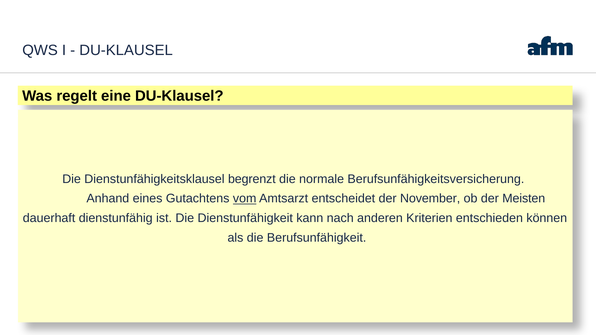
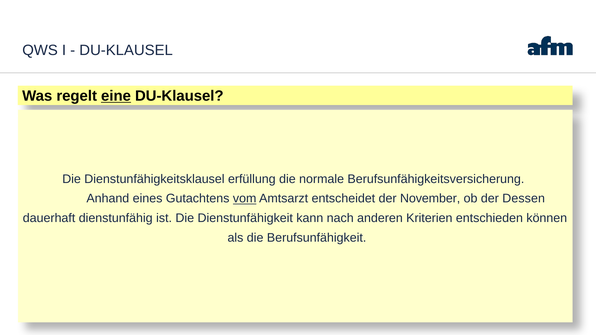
eine underline: none -> present (116, 96)
begrenzt: begrenzt -> erfüllung (252, 179)
Meisten: Meisten -> Dessen (524, 199)
